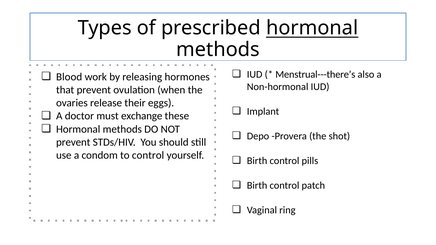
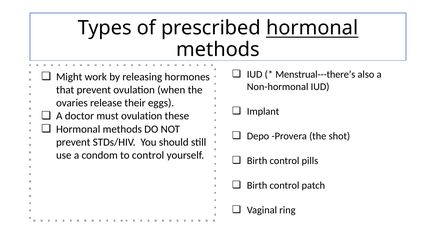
Blood: Blood -> Might (69, 77)
must exchange: exchange -> ovulation (142, 116)
